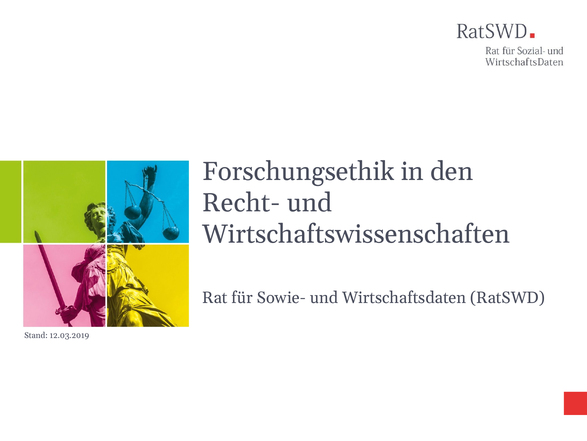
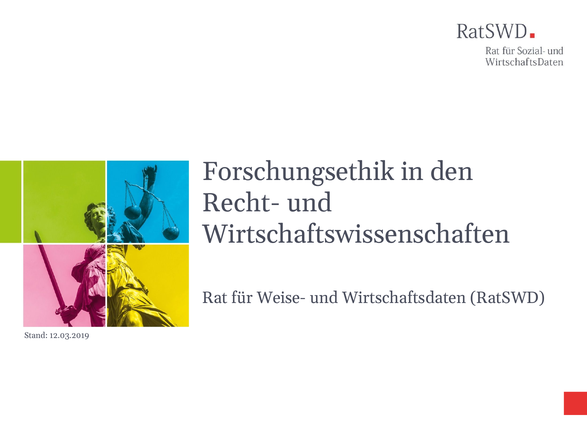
Sowie-: Sowie- -> Weise- (281, 297)
